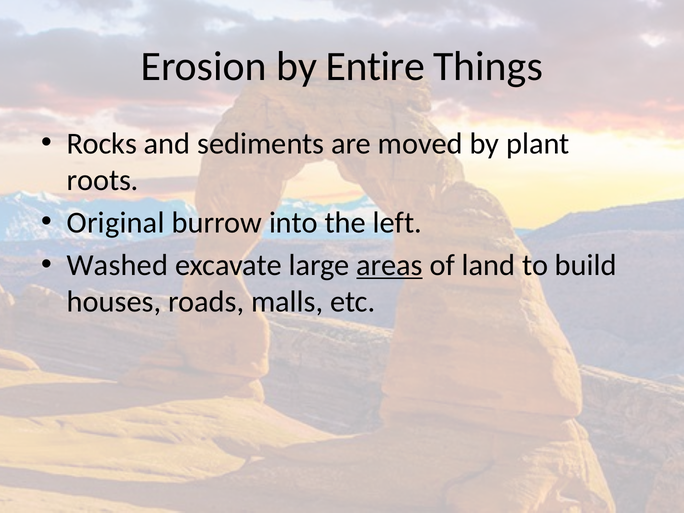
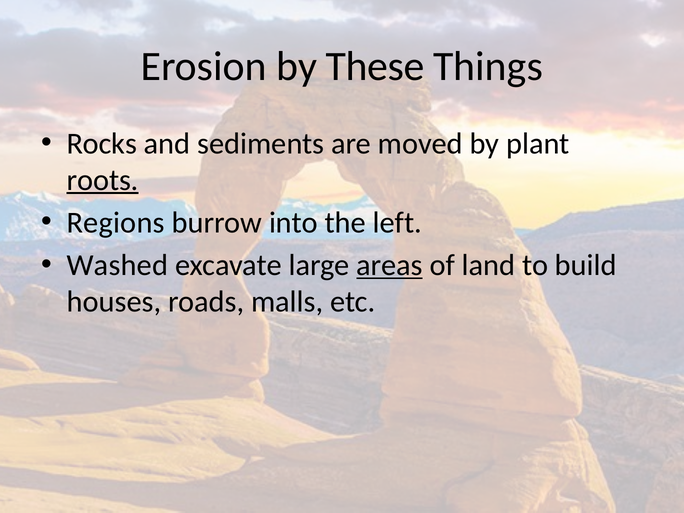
Entire: Entire -> These (375, 66)
roots underline: none -> present (103, 180)
Original: Original -> Regions (116, 223)
